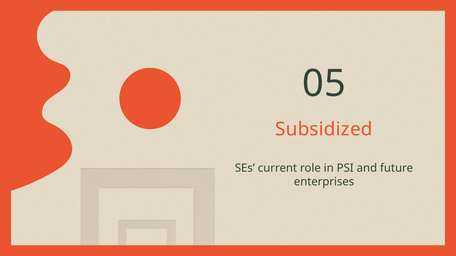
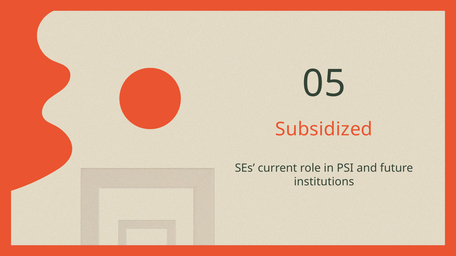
enterprises: enterprises -> institutions (324, 182)
